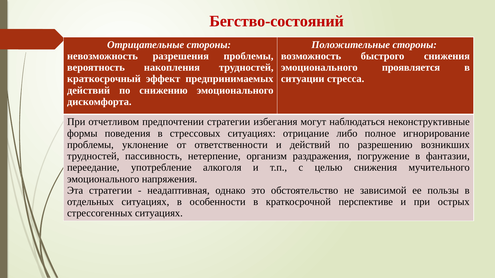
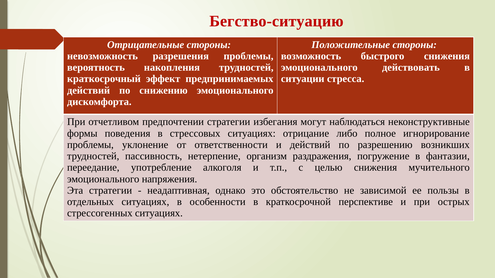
Бегство-состояний: Бегство-состояний -> Бегство-ситуацию (276, 21)
проявляется: проявляется -> действовать (411, 68)
